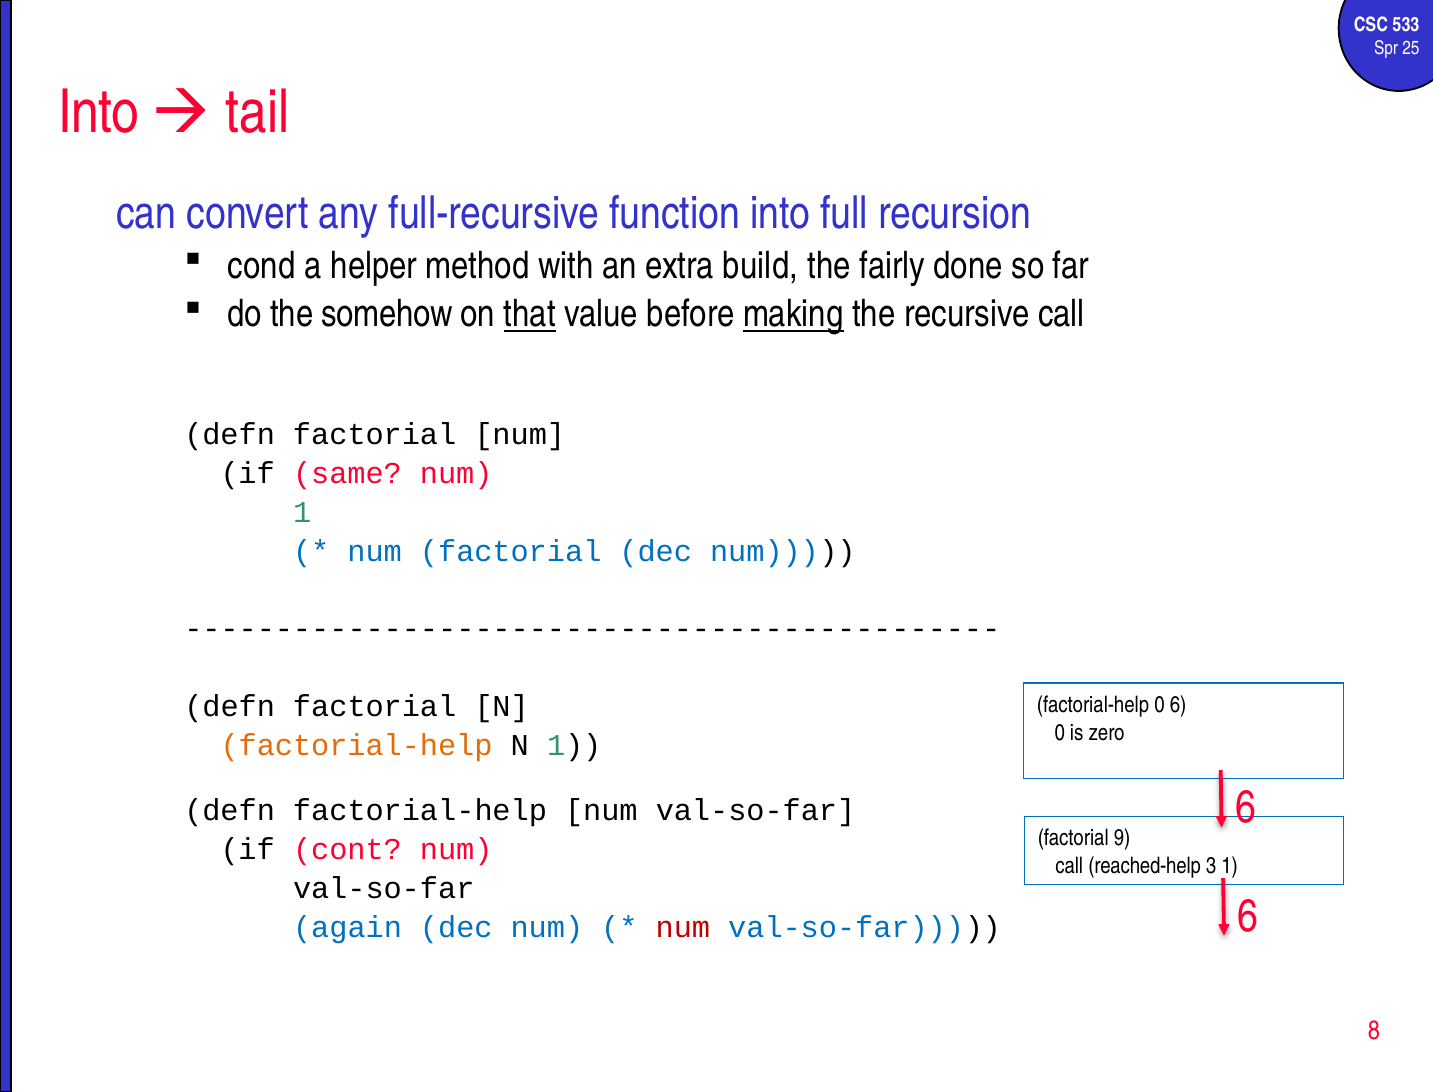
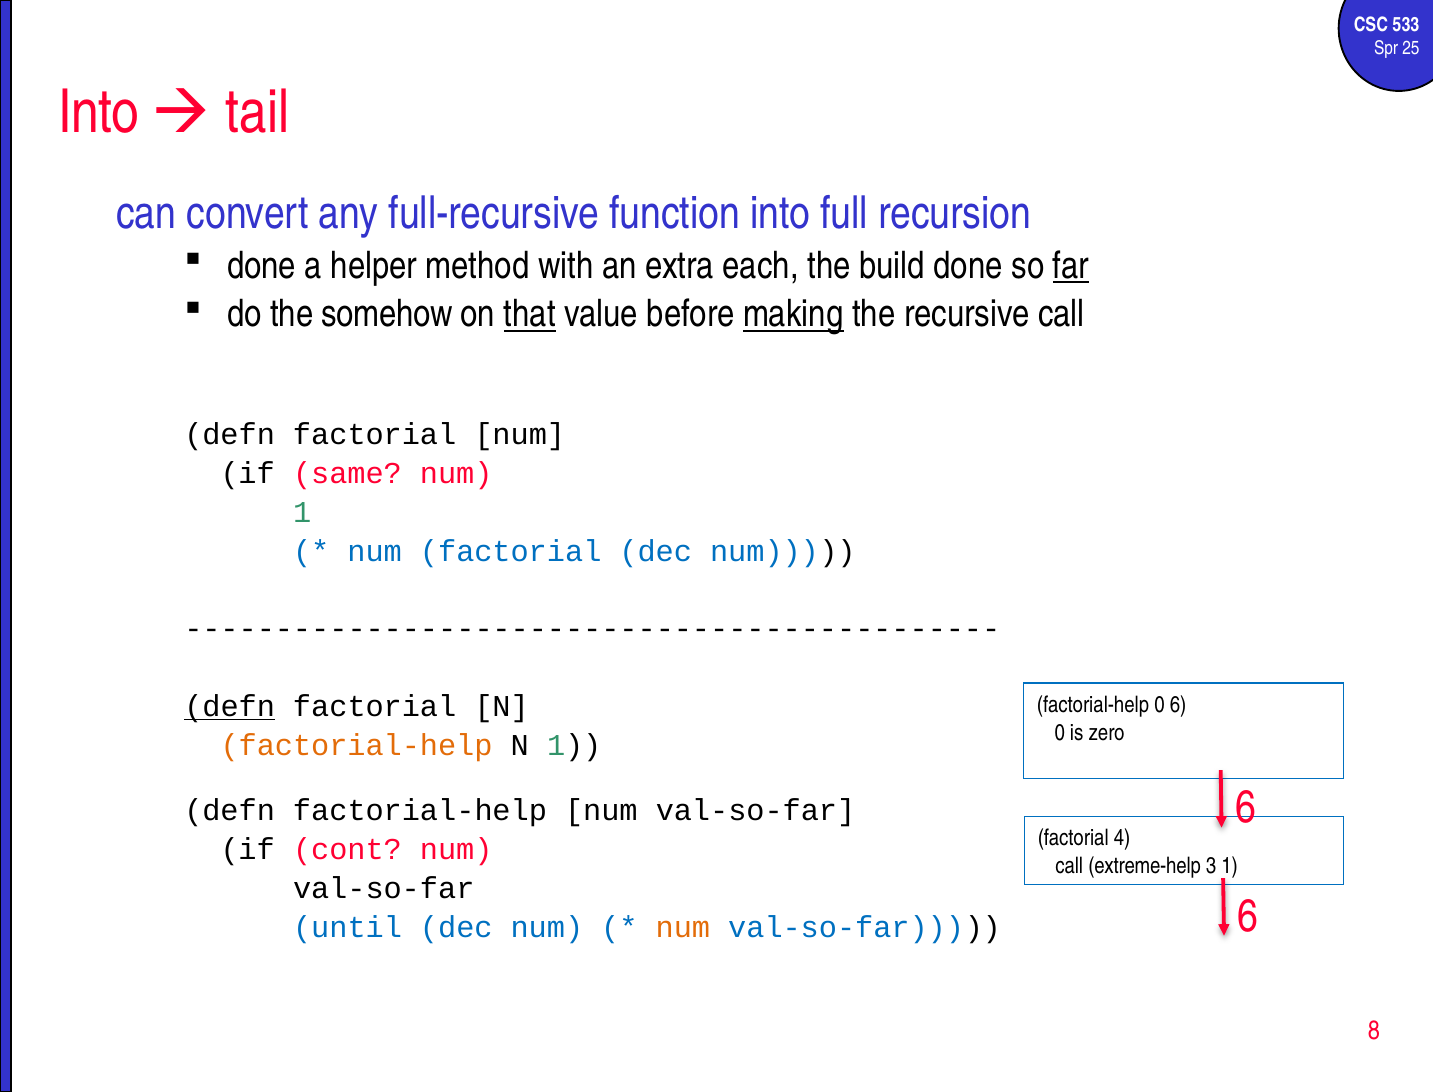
cond: cond -> done (262, 266)
build: build -> each (761, 266)
fairly: fairly -> build (892, 266)
far underline: none -> present (1071, 266)
defn underline: none -> present (230, 706)
9: 9 -> 4 (1122, 838)
reached-help: reached-help -> extreme-help (1145, 866)
again: again -> until (348, 927)
num colour: red -> orange (683, 927)
